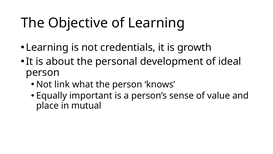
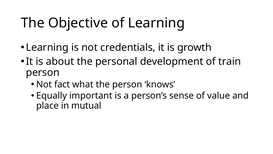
ideal: ideal -> train (230, 61)
link: link -> fact (62, 84)
